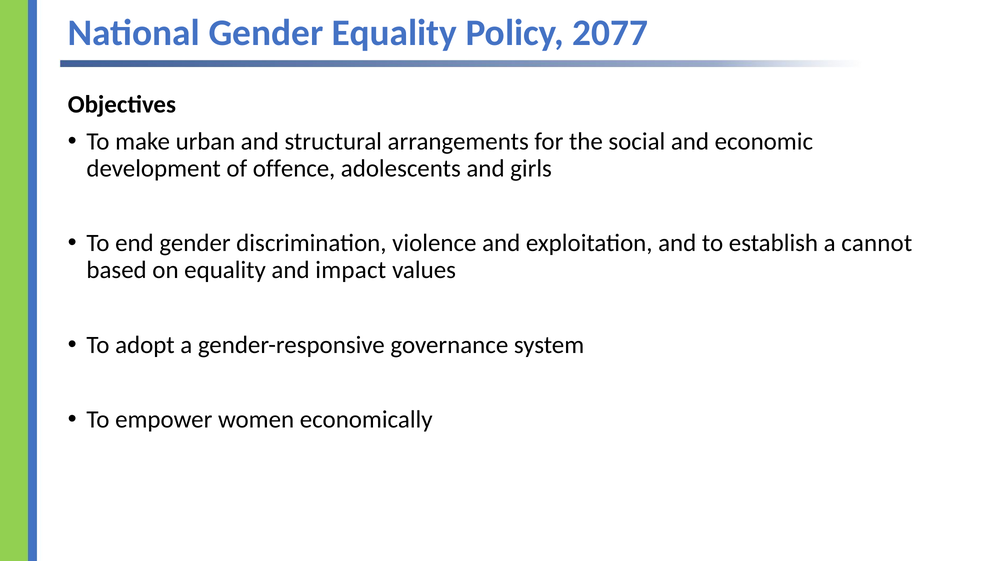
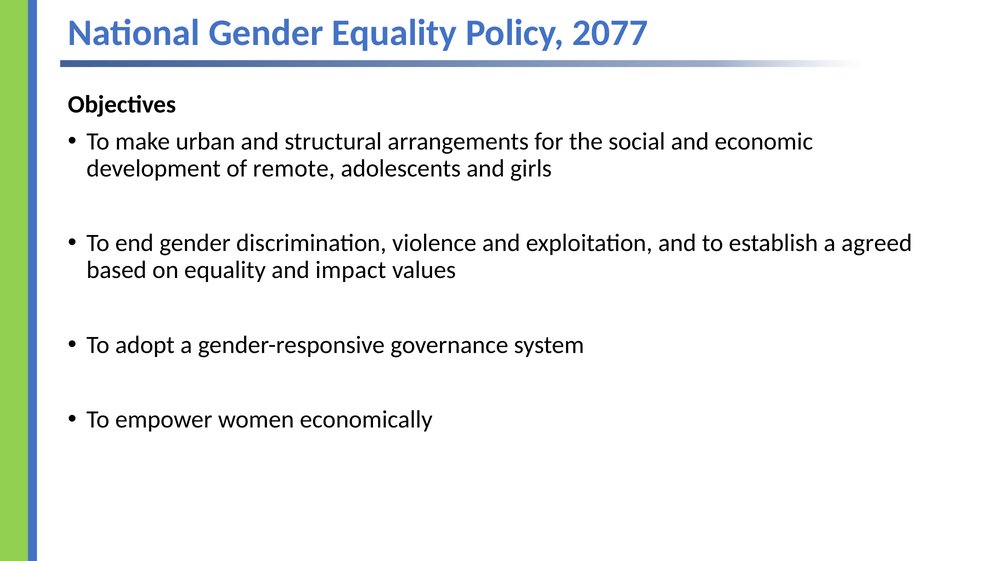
offence: offence -> remote (294, 169)
cannot: cannot -> agreed (877, 243)
